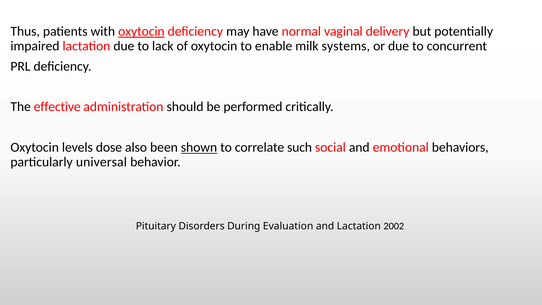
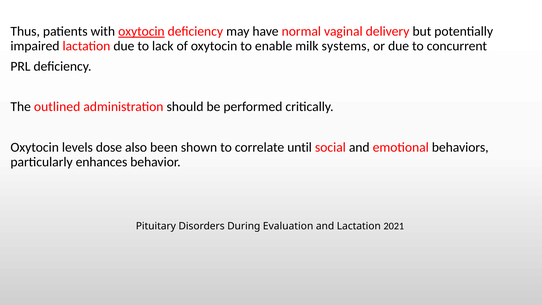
effective: effective -> outlined (57, 107)
shown underline: present -> none (199, 147)
such: such -> until (300, 147)
universal: universal -> enhances (102, 162)
2002: 2002 -> 2021 (394, 226)
